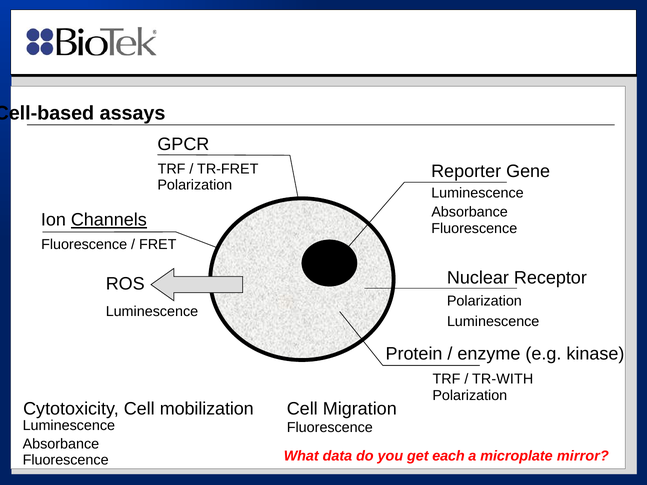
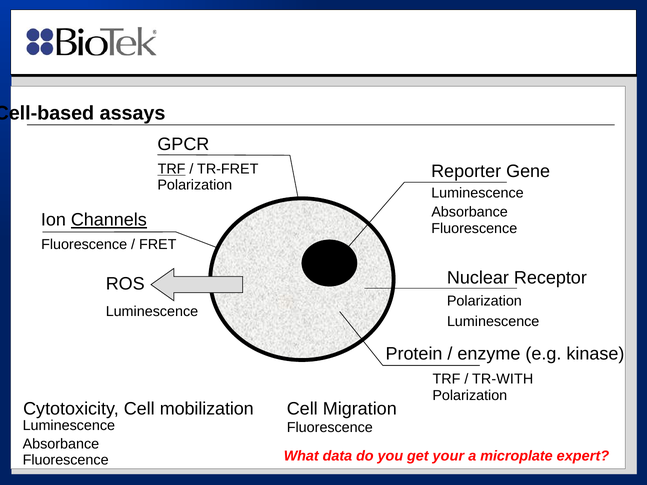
TRF underline: none -> present (172, 169)
each: each -> your (448, 456)
mirror: mirror -> expert (583, 456)
